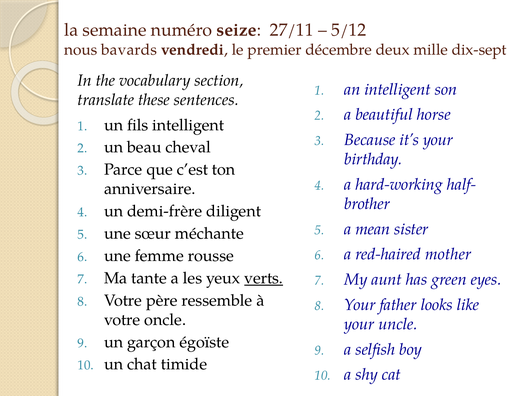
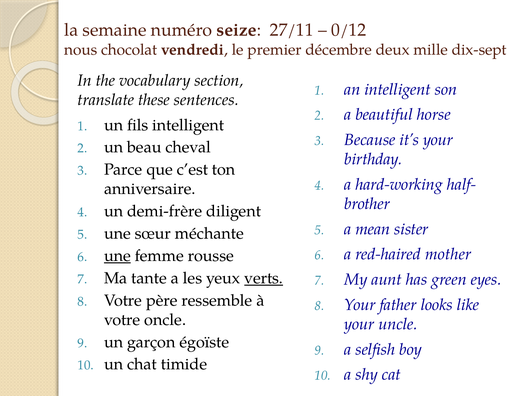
5/12: 5/12 -> 0/12 (349, 30)
bavards: bavards -> chocolat (129, 50)
une underline: none -> present (117, 256)
